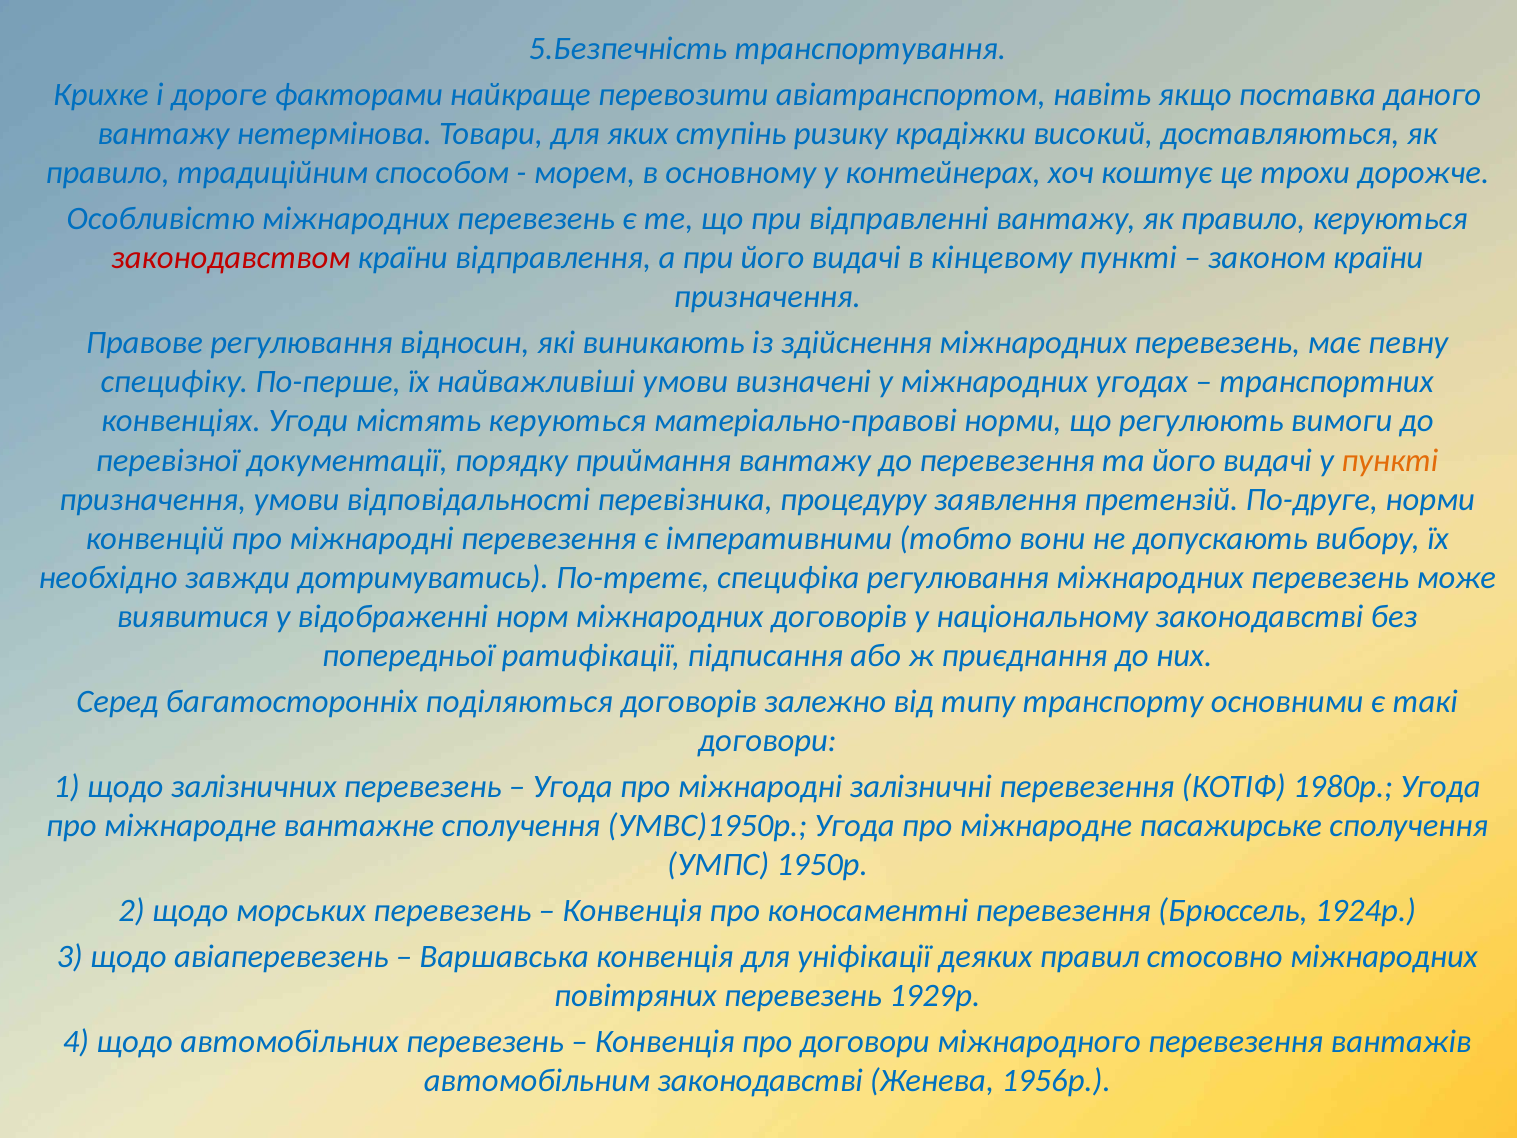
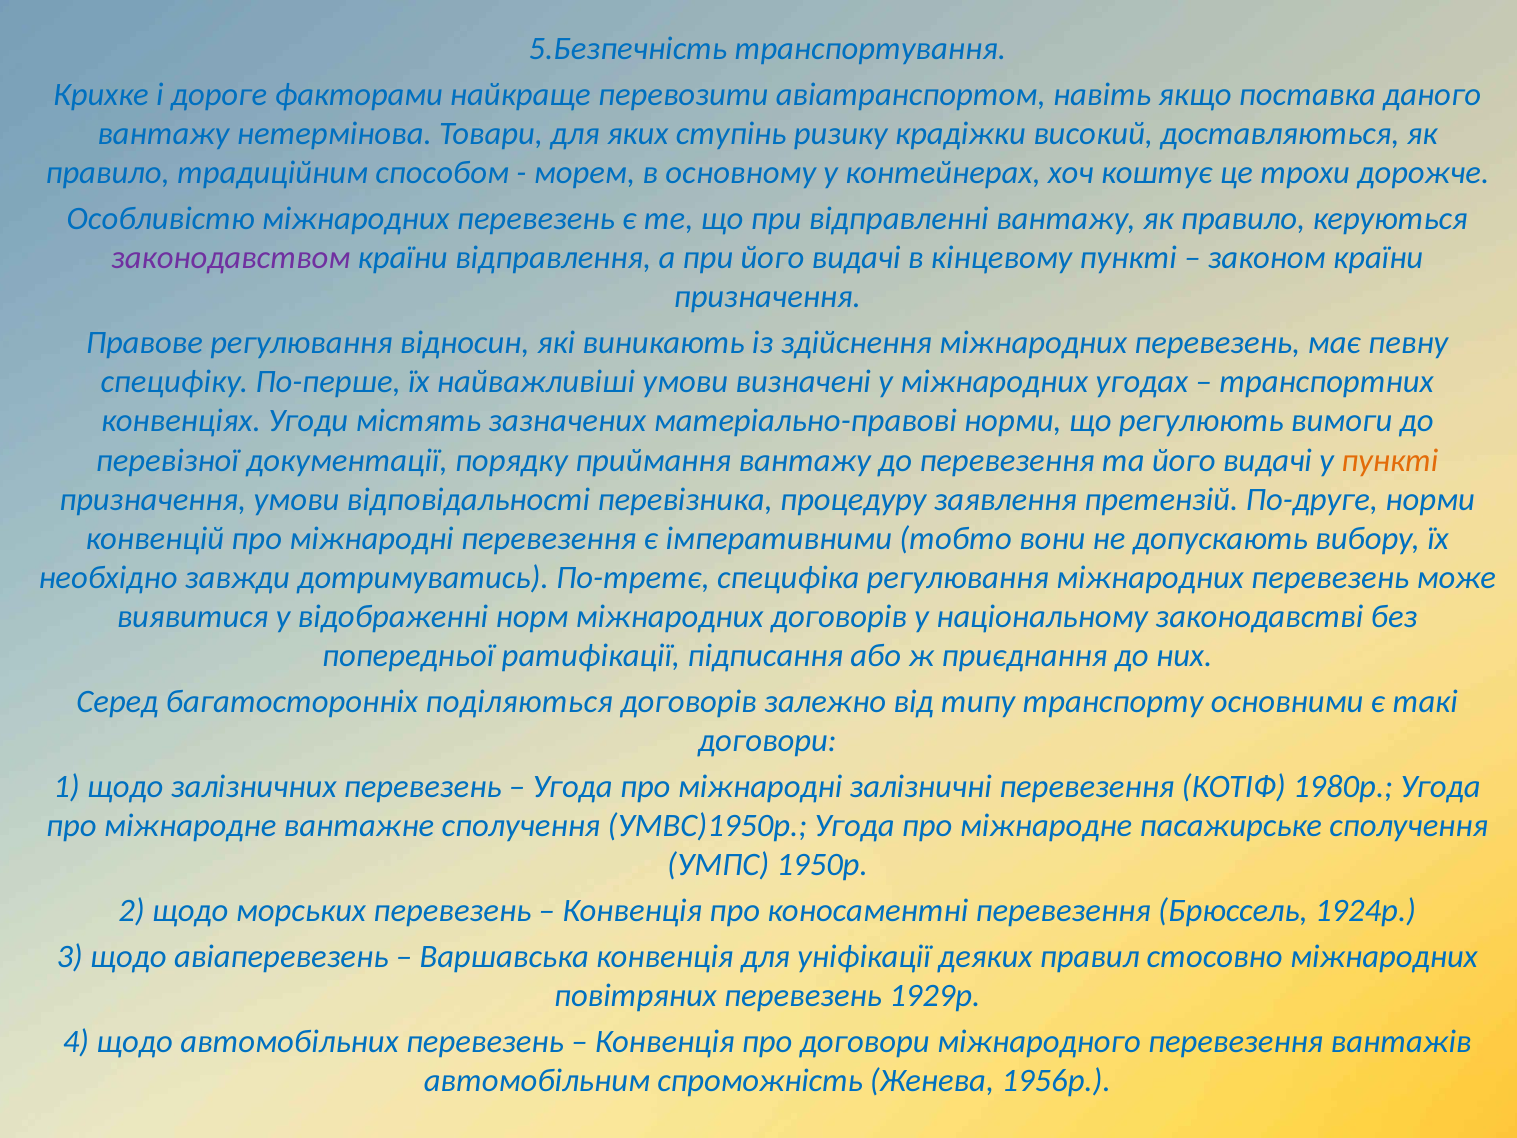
законодавством colour: red -> purple (231, 258)
містять керуються: керуються -> зазначених (567, 421)
автомобільним законодавстві: законодавстві -> спроможність (760, 1080)
